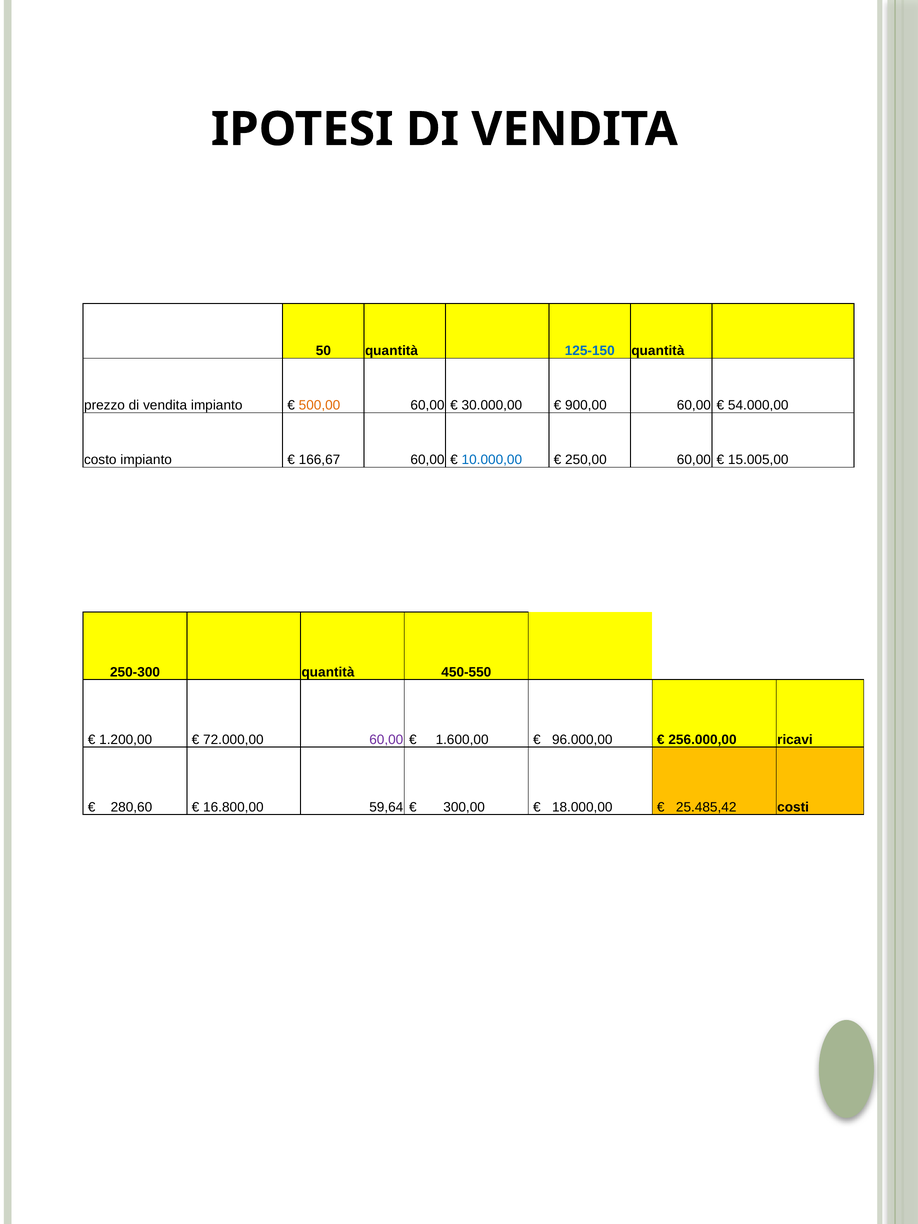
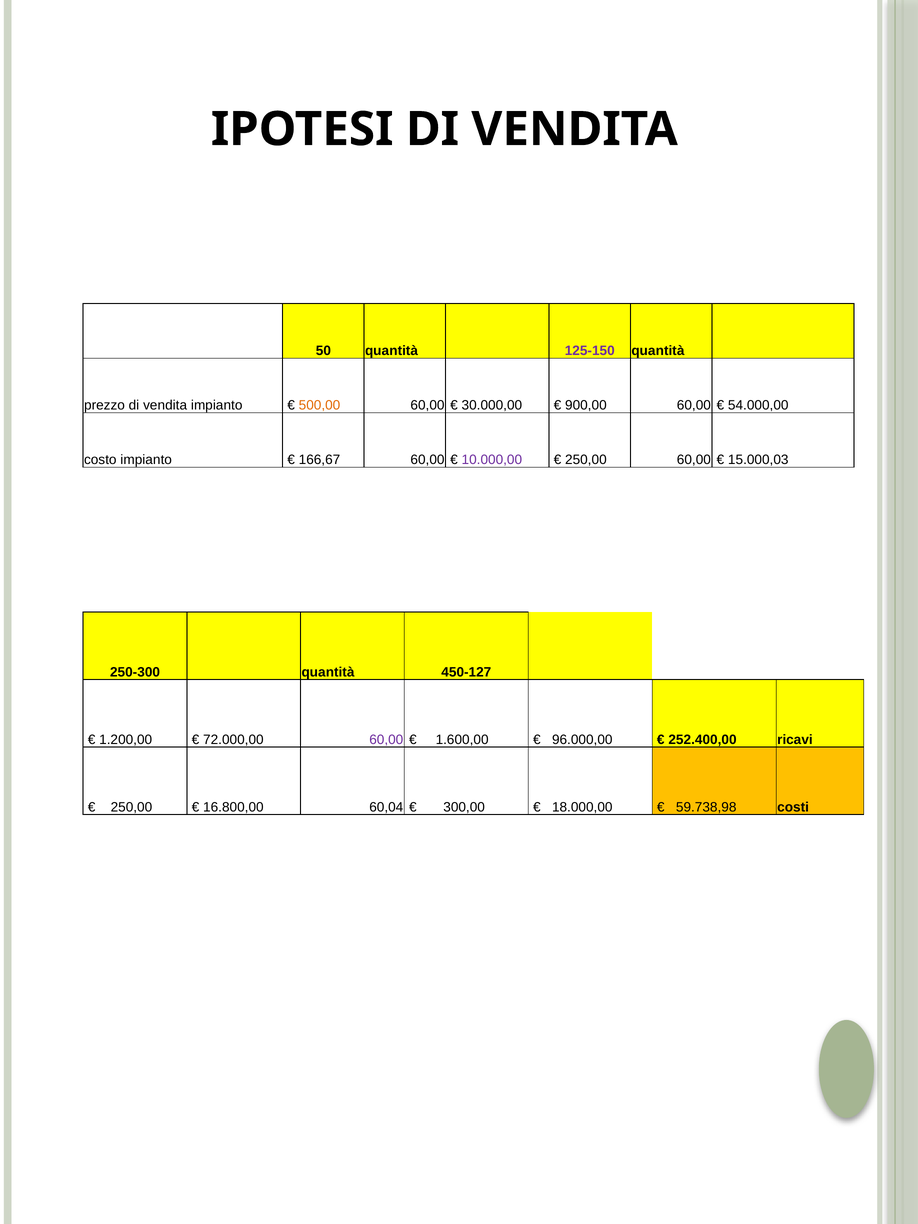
125-150 colour: blue -> purple (590, 351)
10.000,00 colour: blue -> purple (492, 460)
15.005,00: 15.005,00 -> 15.000,03 (758, 460)
450-550: 450-550 -> 450-127 (466, 672)
256.000,00: 256.000,00 -> 252.400,00 (702, 740)
280,60: 280,60 -> 250,00 (131, 807)
59,64: 59,64 -> 60,04 (386, 807)
25.485,42: 25.485,42 -> 59.738,98 (706, 807)
